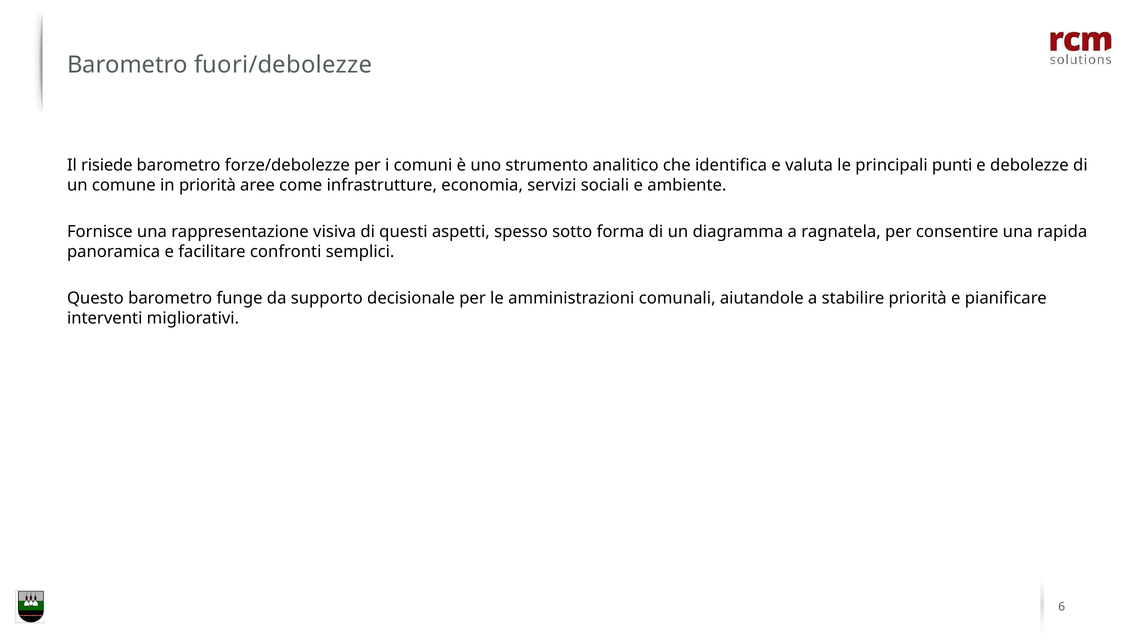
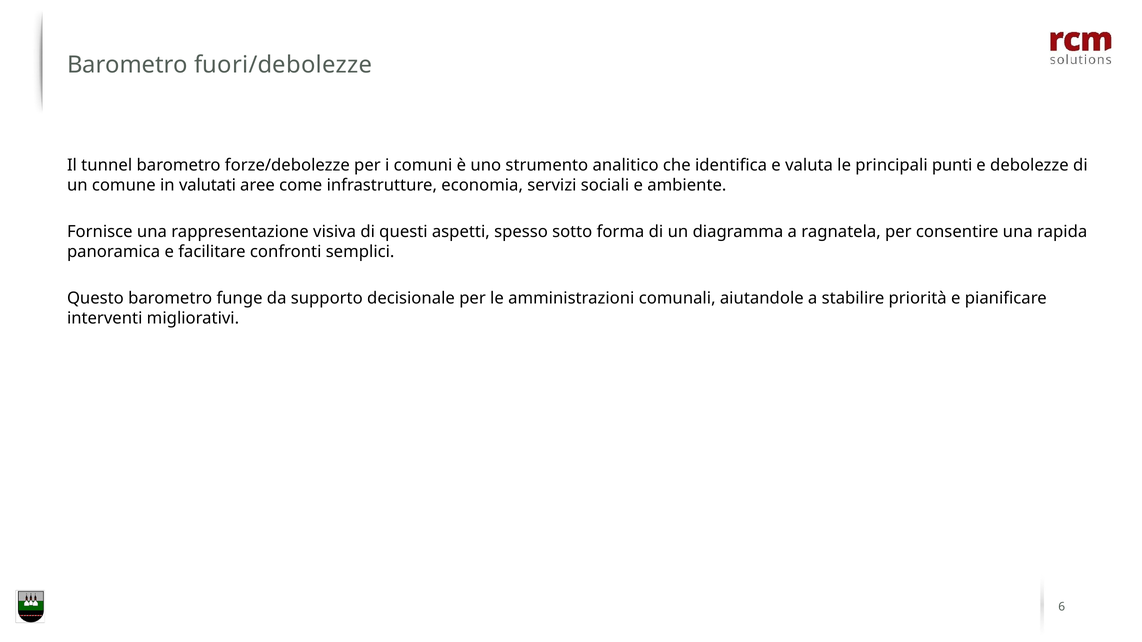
risiede: risiede -> tunnel (107, 165)
in priorità: priorità -> valutati (207, 185)
